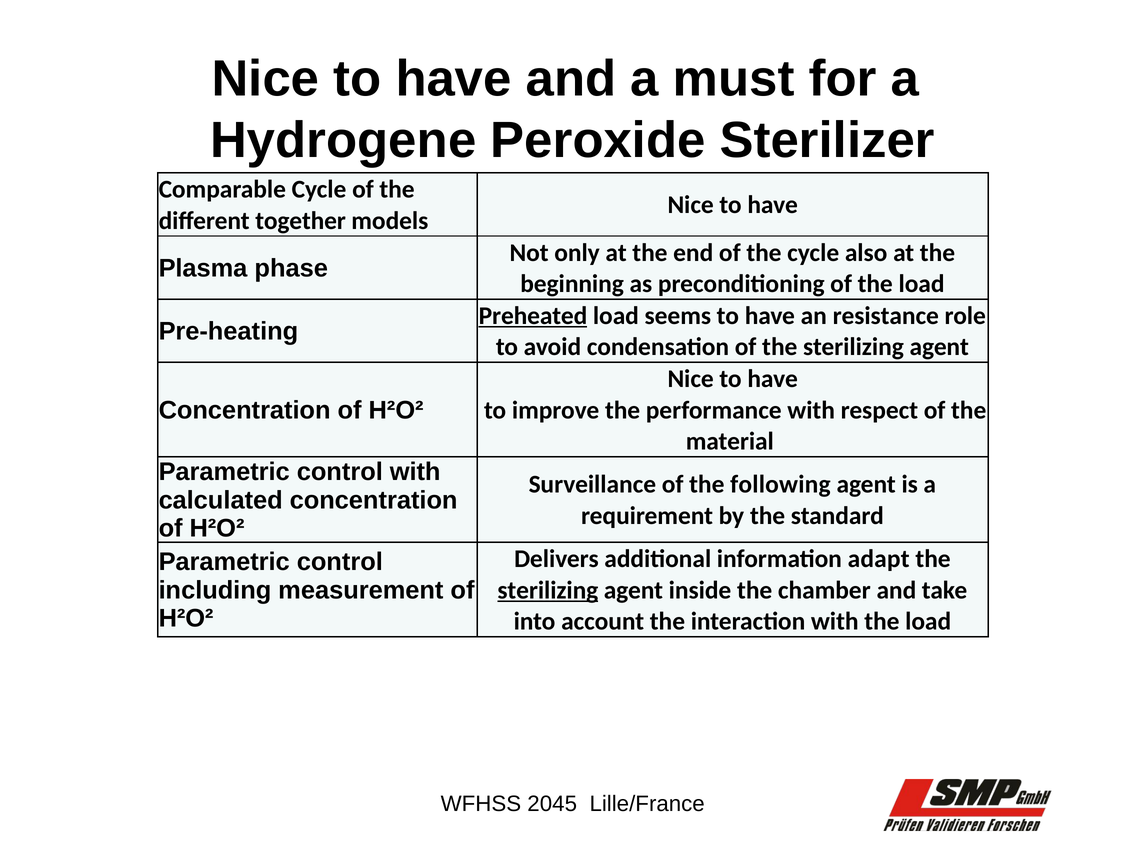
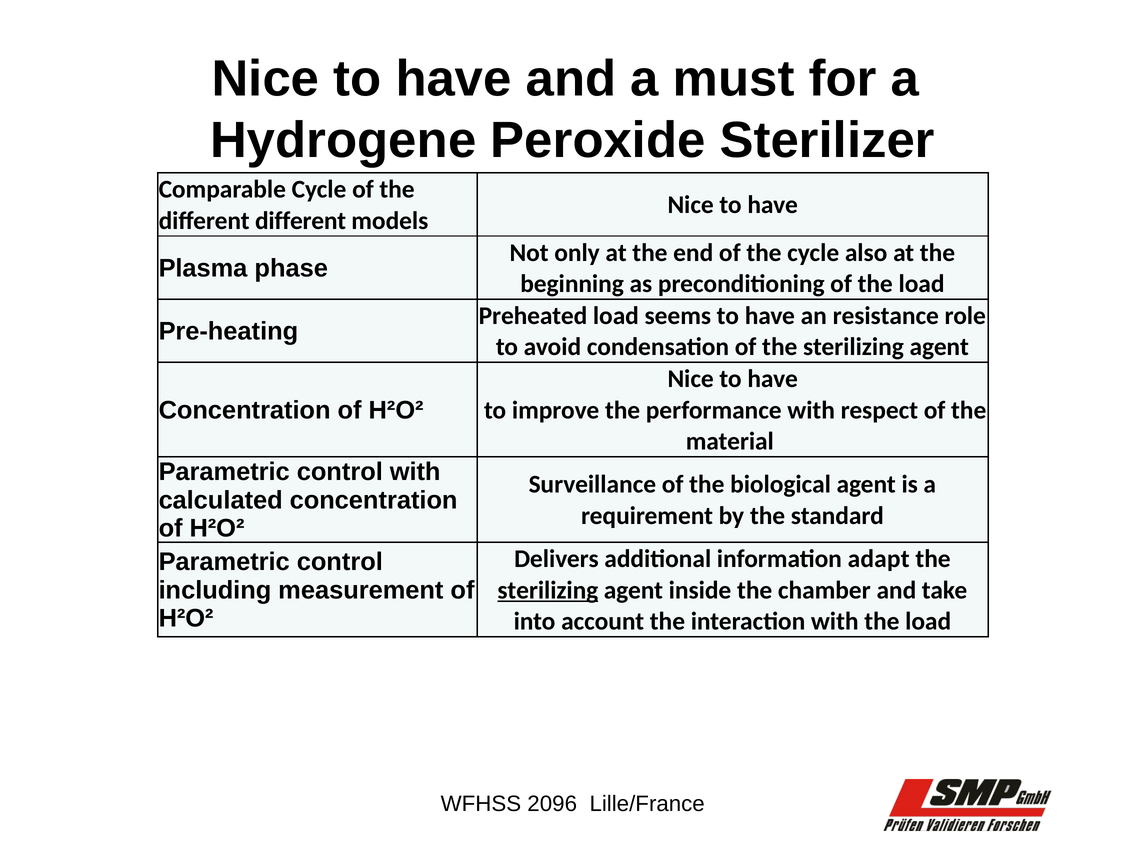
different together: together -> different (301, 221)
Preheated underline: present -> none (533, 316)
following: following -> biological (781, 484)
2045: 2045 -> 2096 (552, 803)
